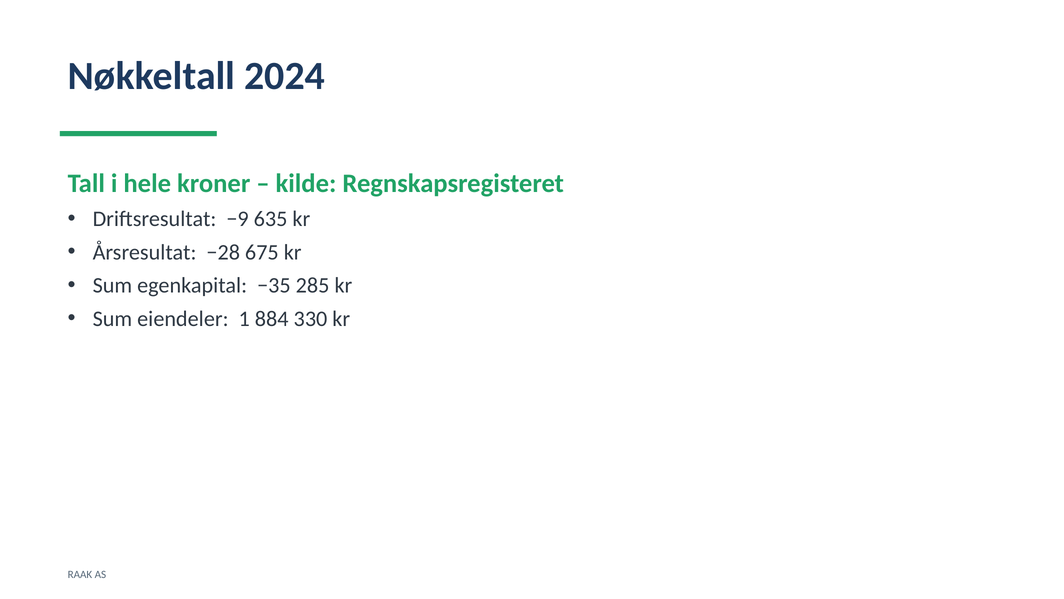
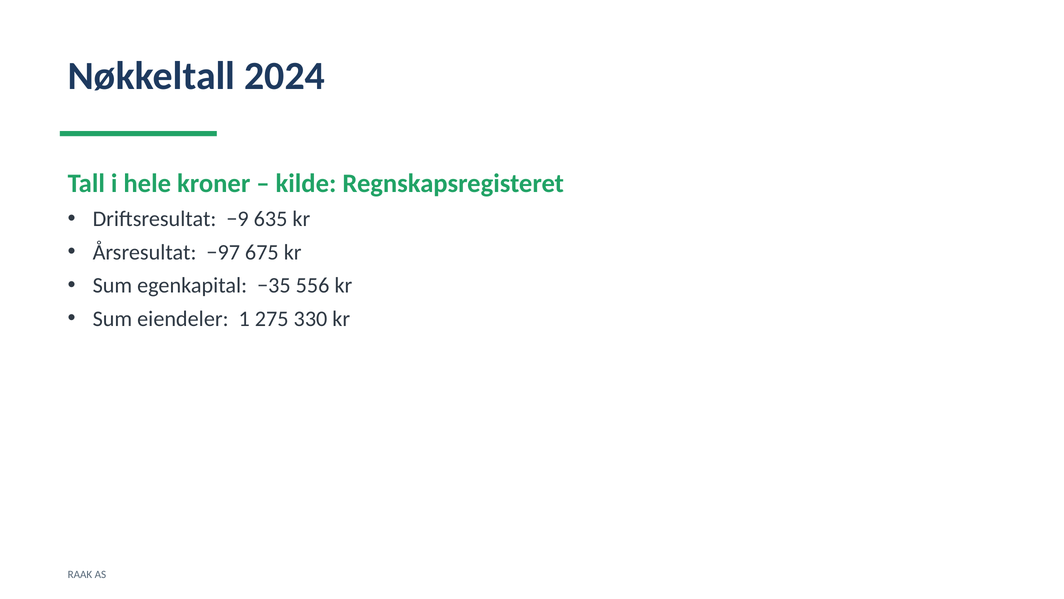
−28: −28 -> −97 (223, 252)
285: 285 -> 556 (313, 285)
884: 884 -> 275 (272, 319)
